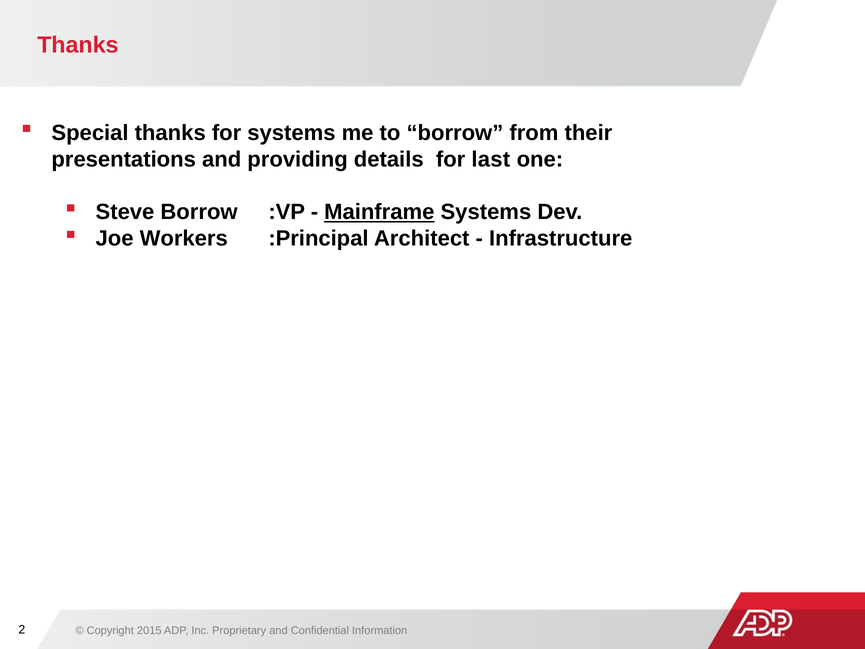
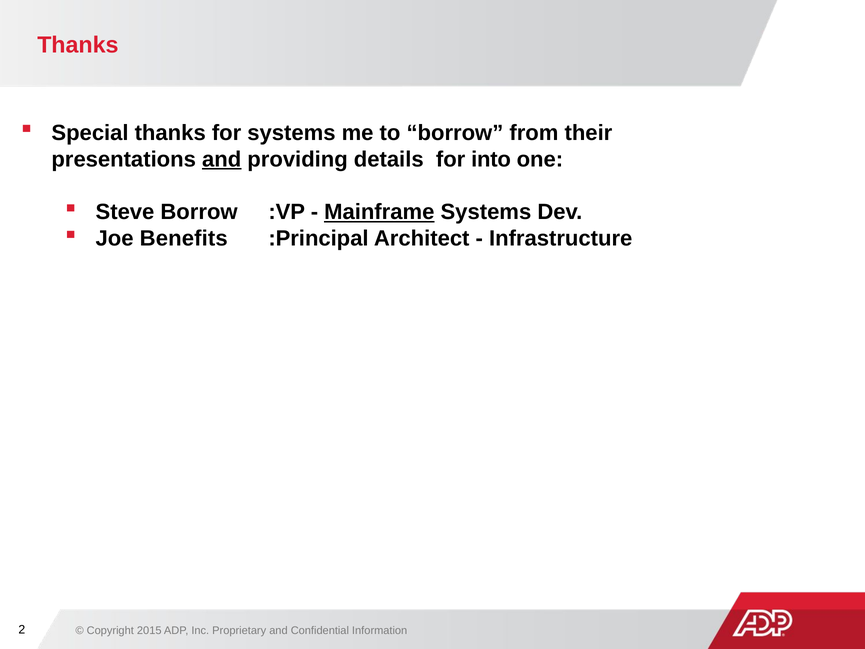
and underline: none -> present (222, 159)
last: last -> into (491, 159)
Workers: Workers -> Benefits (184, 239)
